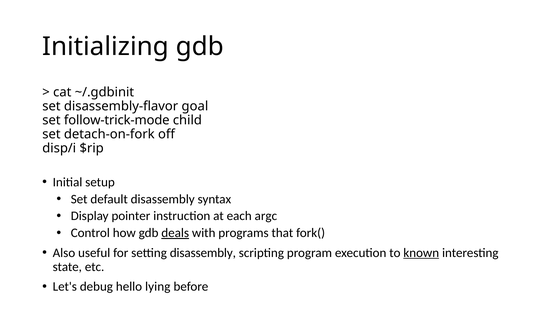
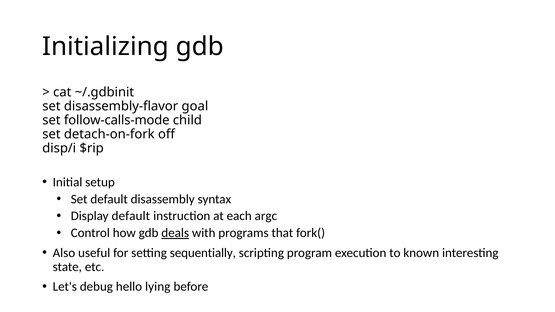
follow-trick-mode: follow-trick-mode -> follow-calls-mode (117, 120)
Display pointer: pointer -> default (131, 216)
setting disassembly: disassembly -> sequentially (203, 253)
known underline: present -> none (421, 253)
